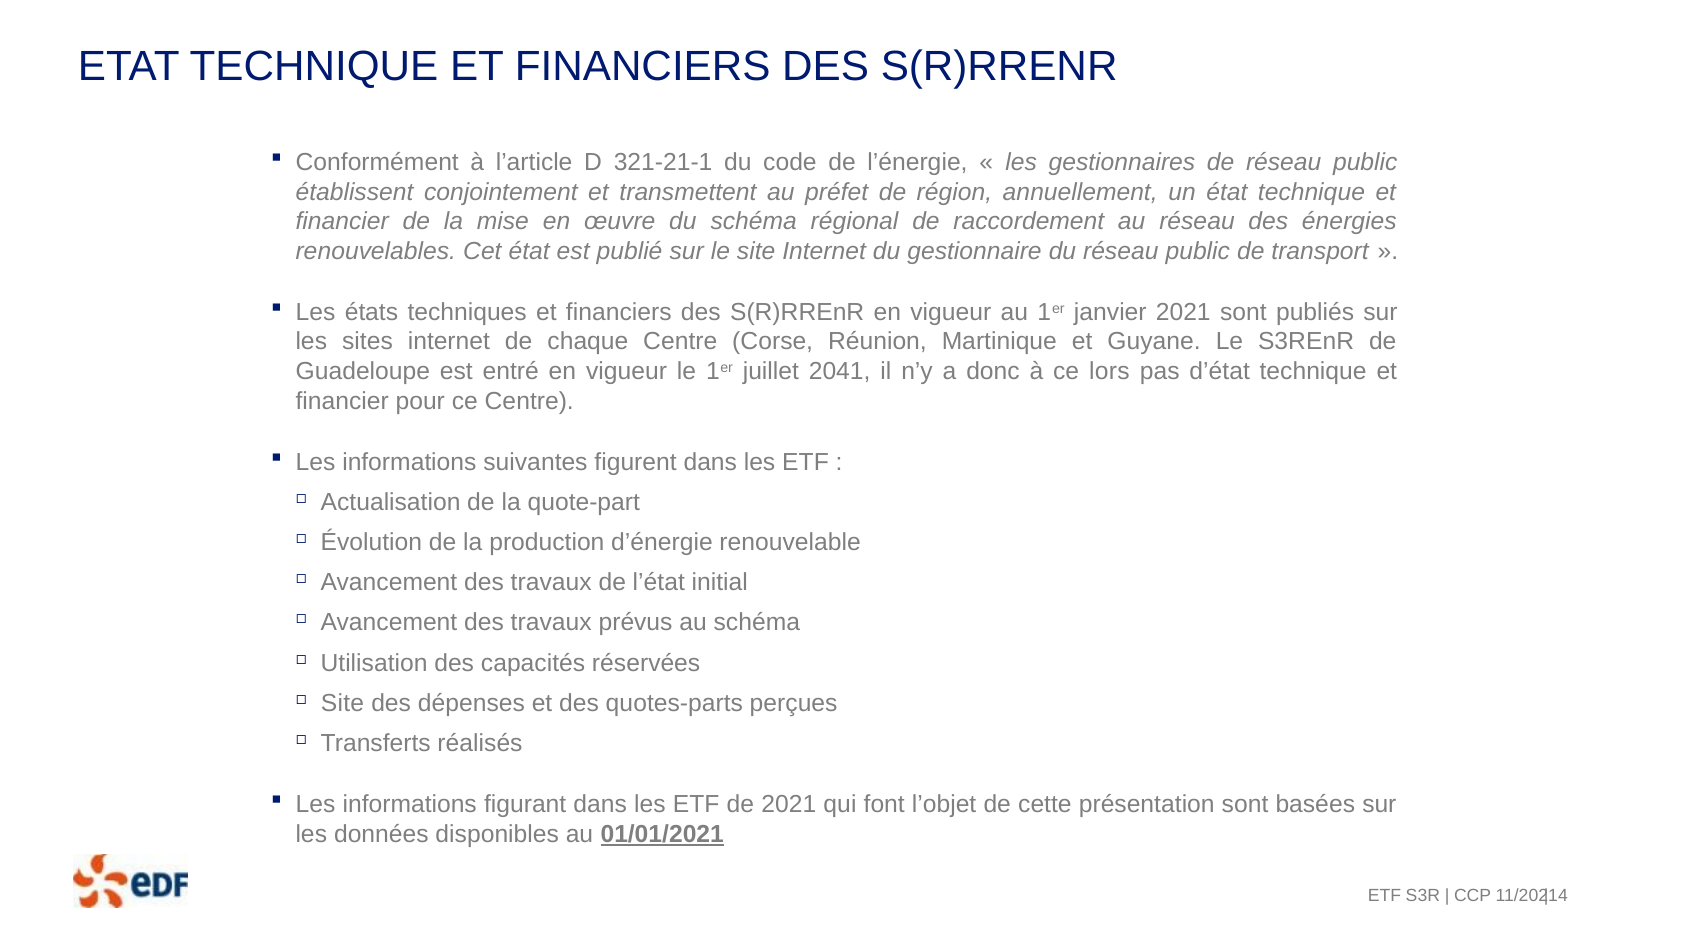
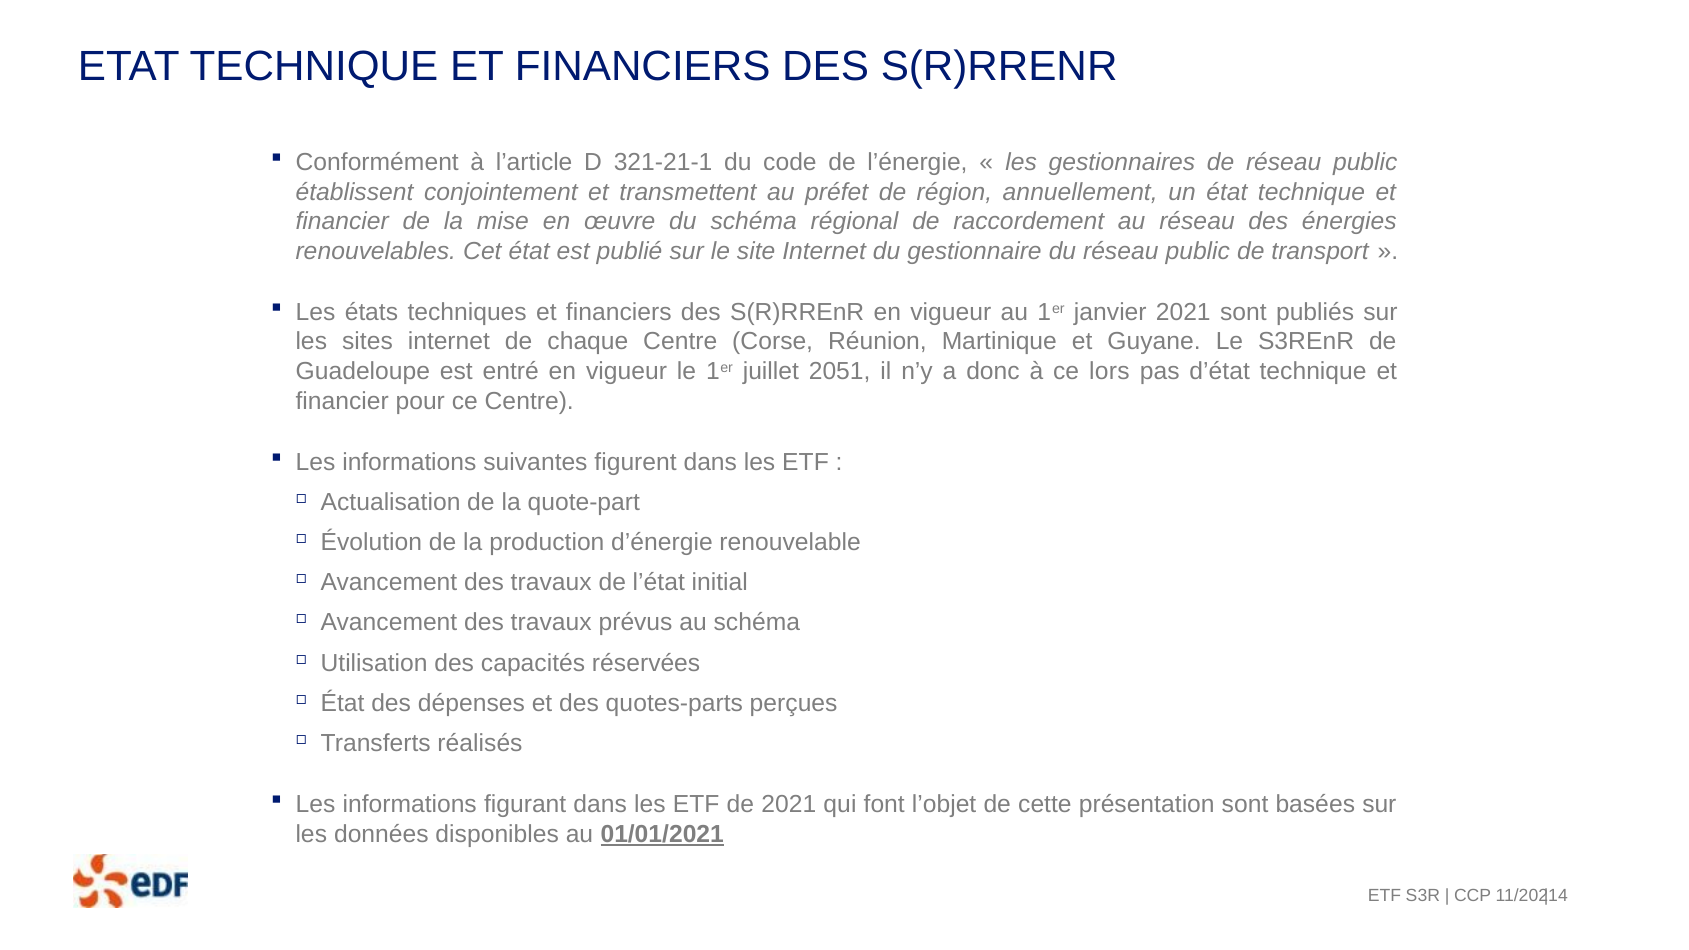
2041: 2041 -> 2051 (840, 371)
Site: Site -> État (343, 703)
